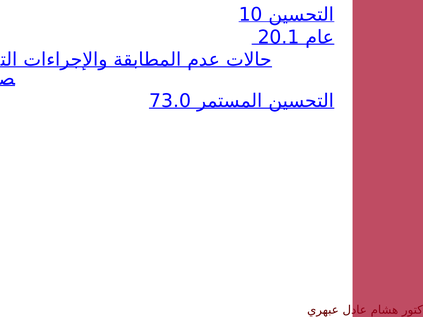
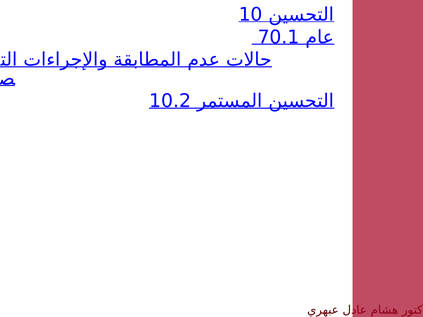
20.1: 20.1 -> 70.1 (279, 37)
73.0: 73.0 -> 10.2 (170, 101)
